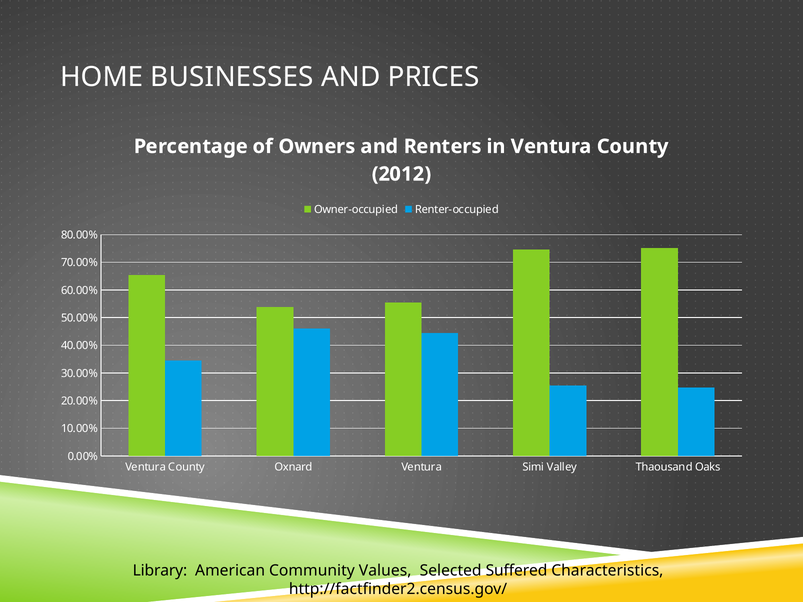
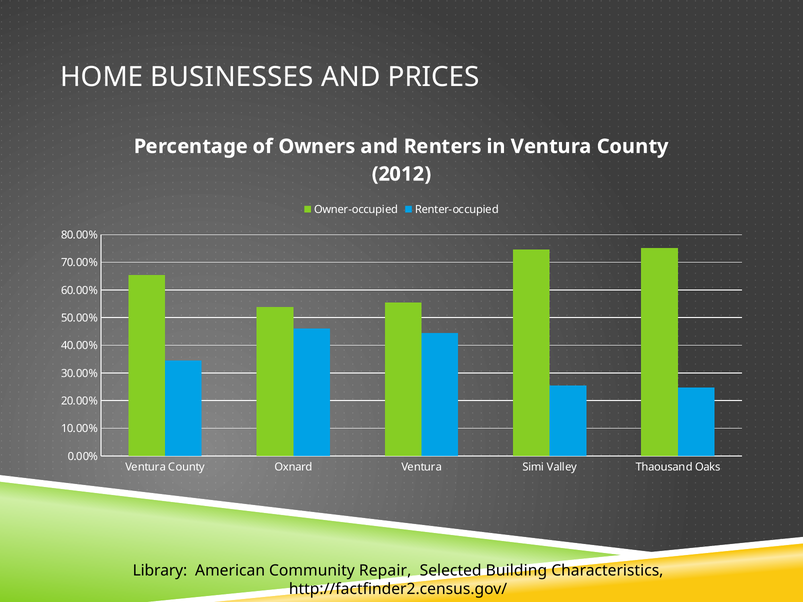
Values: Values -> Repair (385, 571)
Suffered: Suffered -> Building (516, 571)
